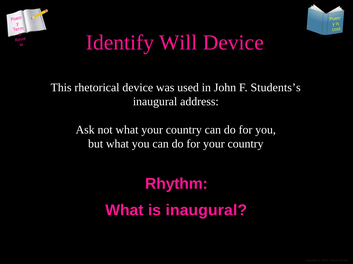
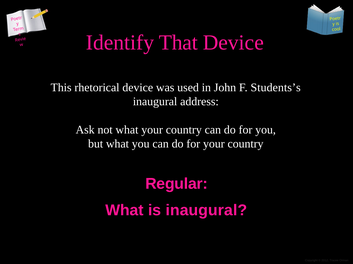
Will: Will -> That (178, 43)
Rhythm: Rhythm -> Regular (177, 184)
